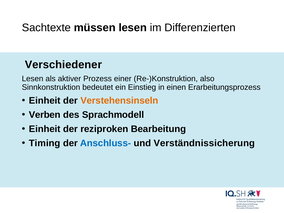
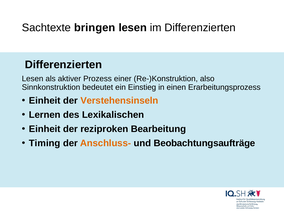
müssen: müssen -> bringen (95, 28)
Verschiedener: Verschiedener -> Differenzierten (63, 65)
Verben: Verben -> Lernen (45, 115)
Sprachmodell: Sprachmodell -> Lexikalischen (113, 115)
Anschluss- colour: blue -> orange (106, 143)
Verständnissicherung: Verständnissicherung -> Beobachtungsaufträge (204, 143)
